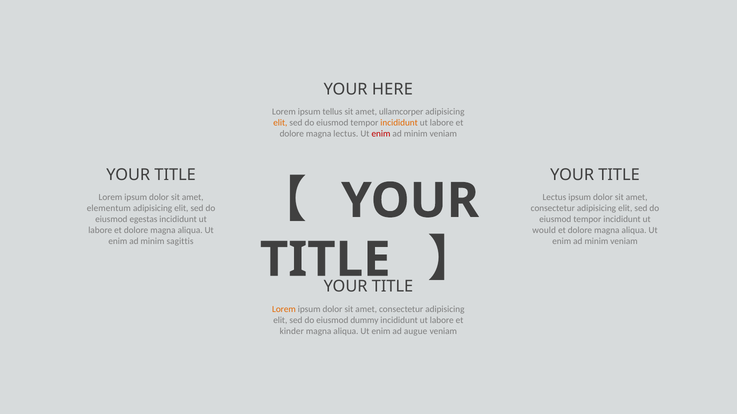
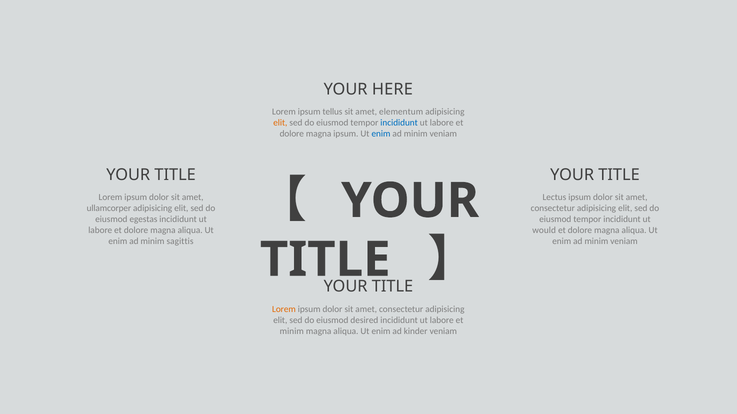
ullamcorper: ullamcorper -> elementum (401, 112)
incididunt colour: orange -> blue (399, 123)
magna lectus: lectus -> ipsum (346, 134)
enim colour: red -> blue (381, 134)
elementum: elementum -> ullamcorper (109, 208)
dummy: dummy -> desired (364, 320)
kinder: kinder -> minim (292, 332)
augue: augue -> kinder (416, 332)
